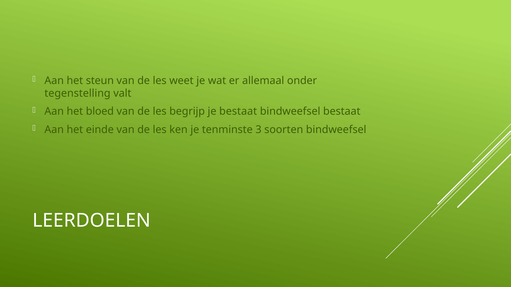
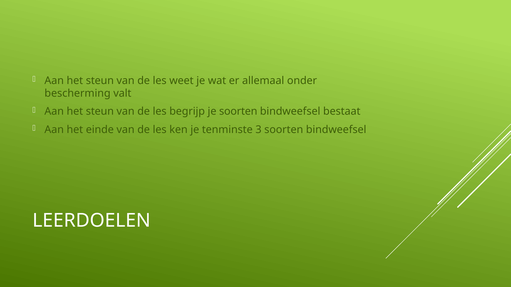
tegenstelling: tegenstelling -> bescherming (78, 94)
bloed: bloed -> steun (100, 112)
je bestaat: bestaat -> soorten (238, 112)
